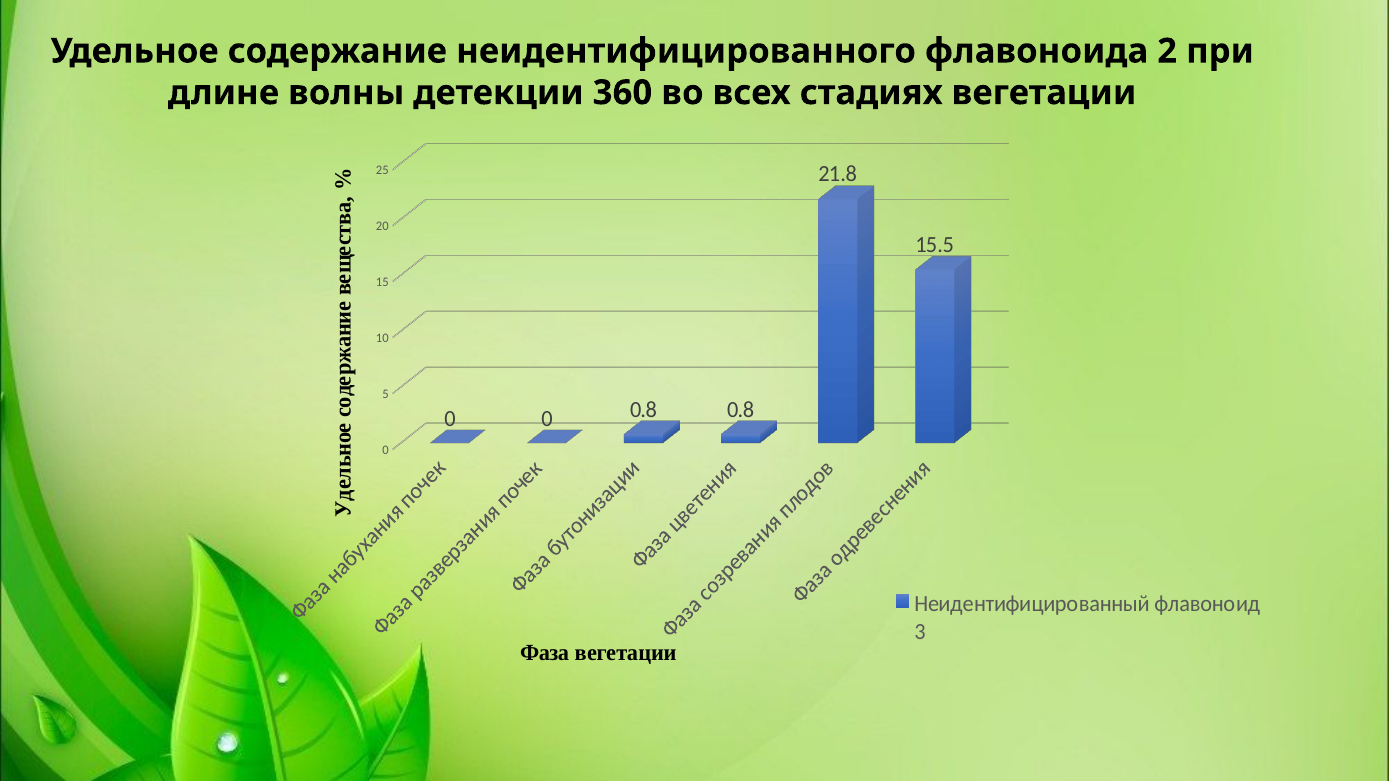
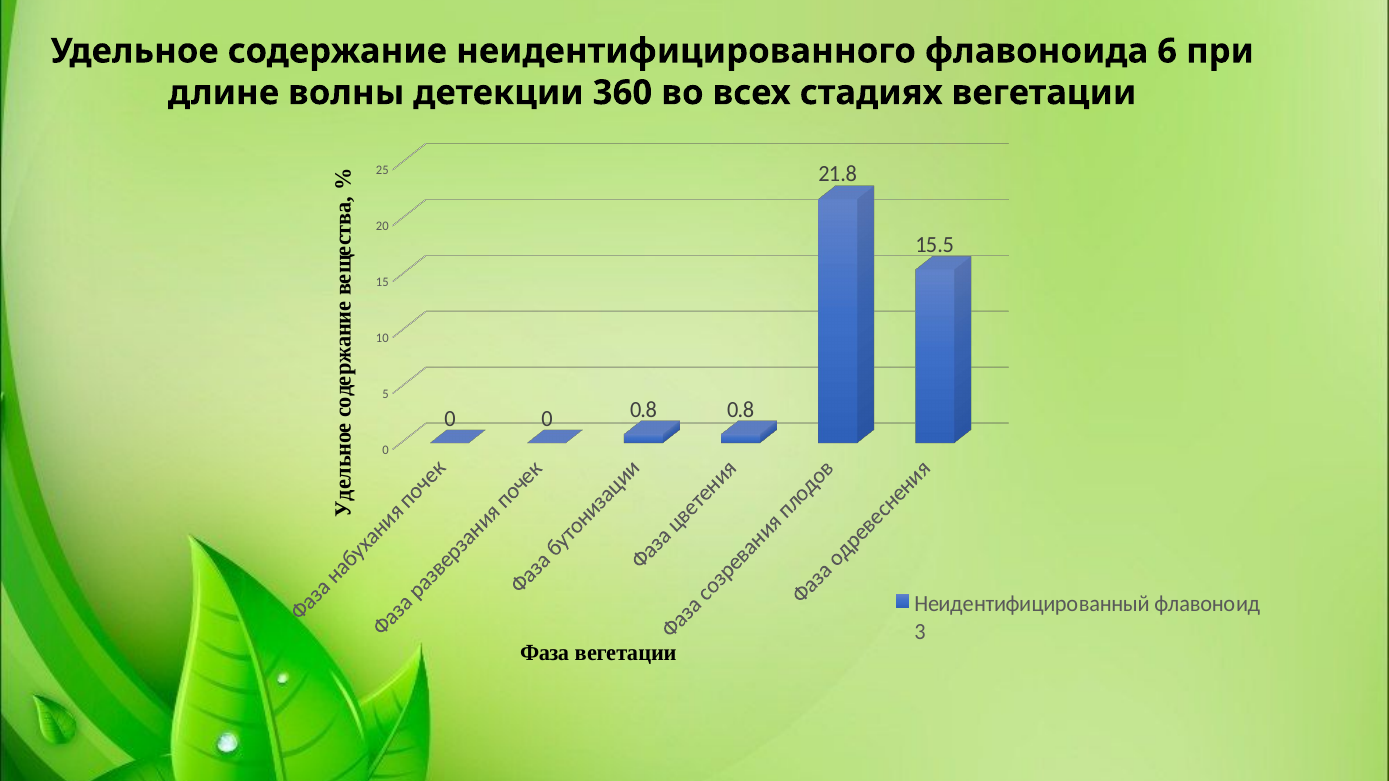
2: 2 -> 6 (1167, 51)
